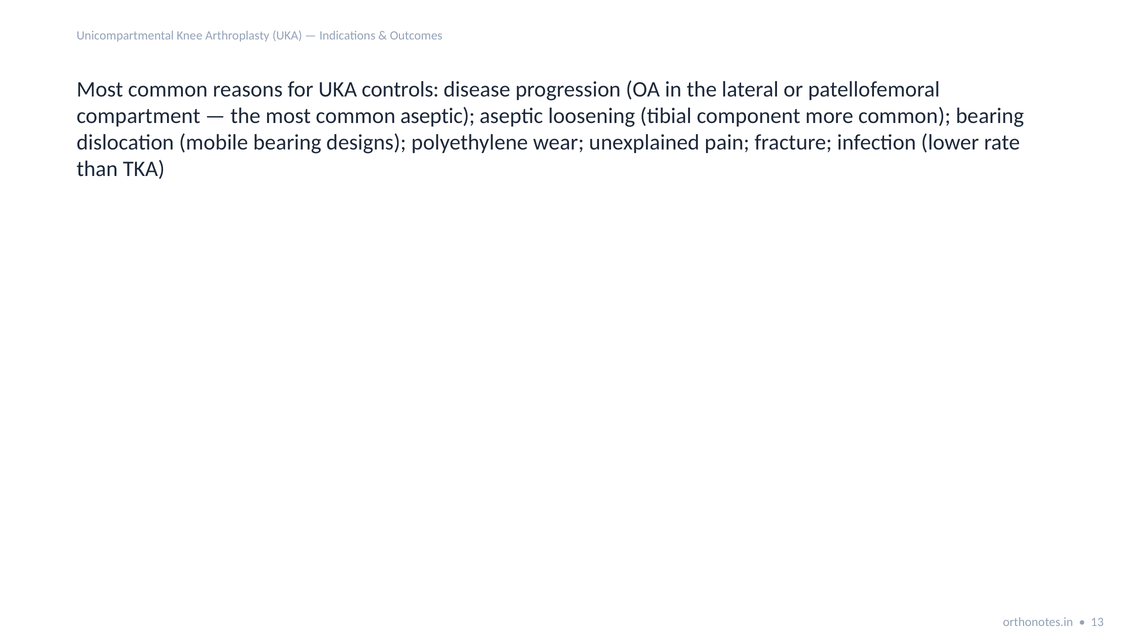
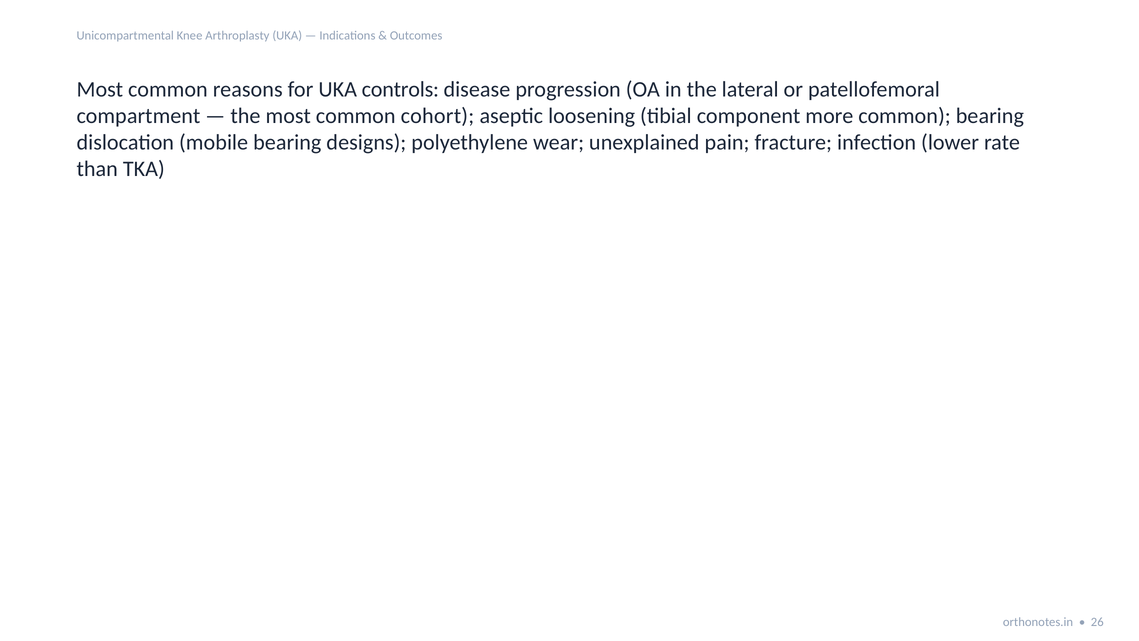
common aseptic: aseptic -> cohort (437, 116)
13: 13 -> 26 (1097, 622)
